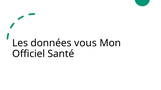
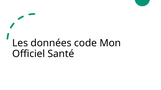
vous: vous -> code (85, 43)
